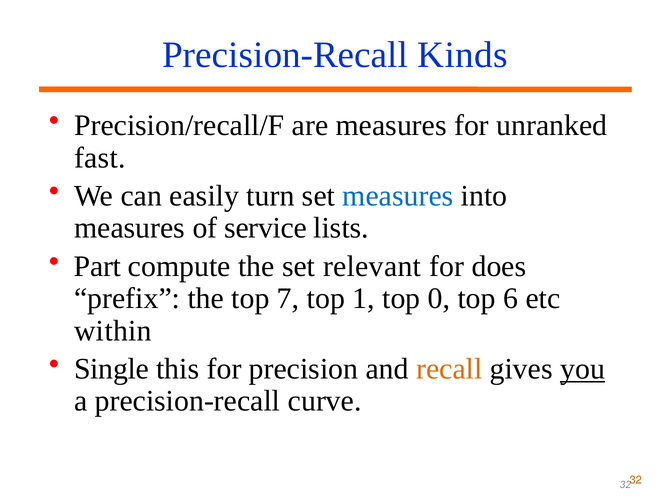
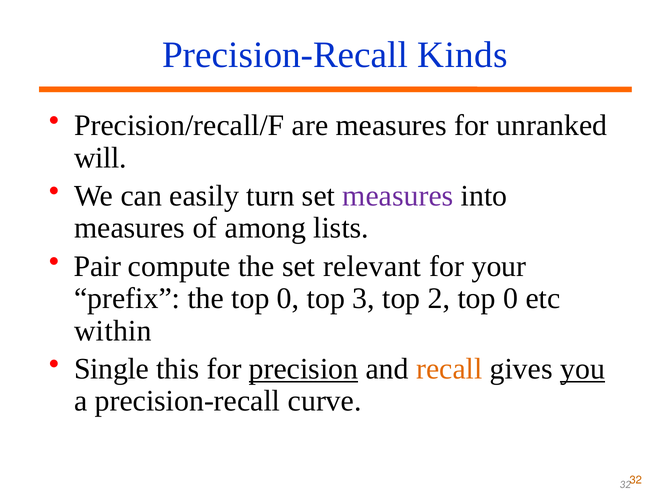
fast: fast -> will (100, 158)
measures colour: blue -> purple (398, 196)
service: service -> among (265, 228)
Part: Part -> Pair (97, 266)
does: does -> your (499, 266)
the top 7: 7 -> 0 (288, 299)
1: 1 -> 3 (364, 299)
0: 0 -> 2 (439, 299)
6: 6 -> 0 (511, 299)
precision underline: none -> present (303, 369)
